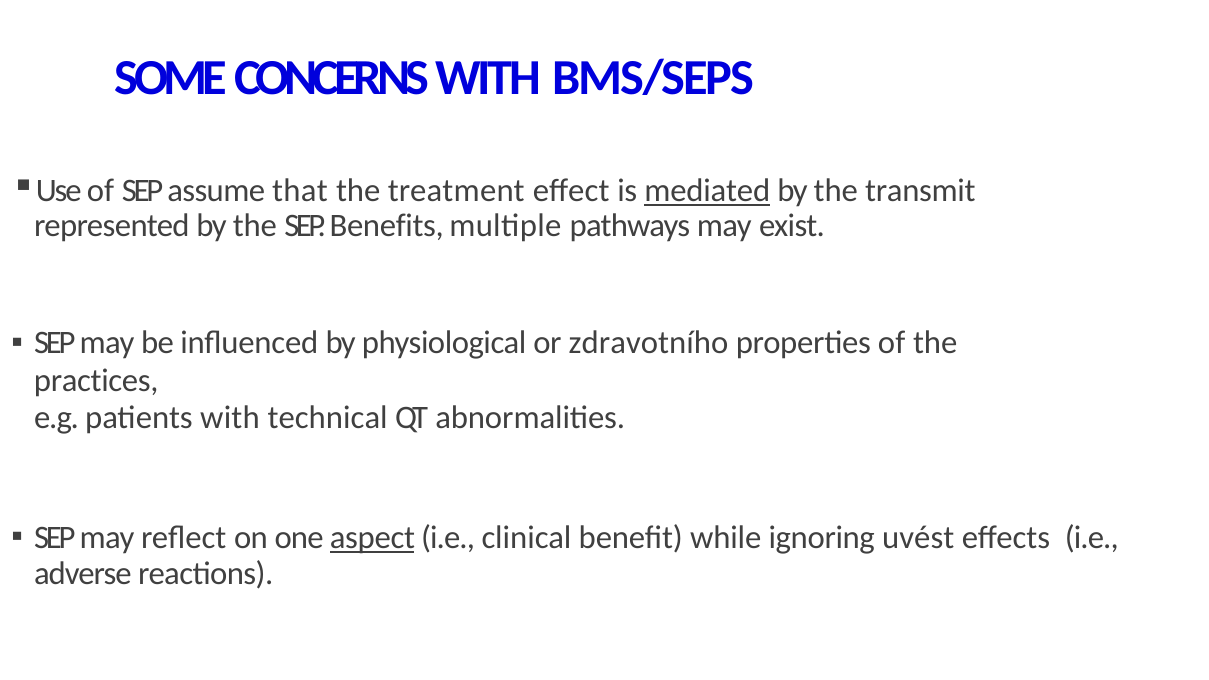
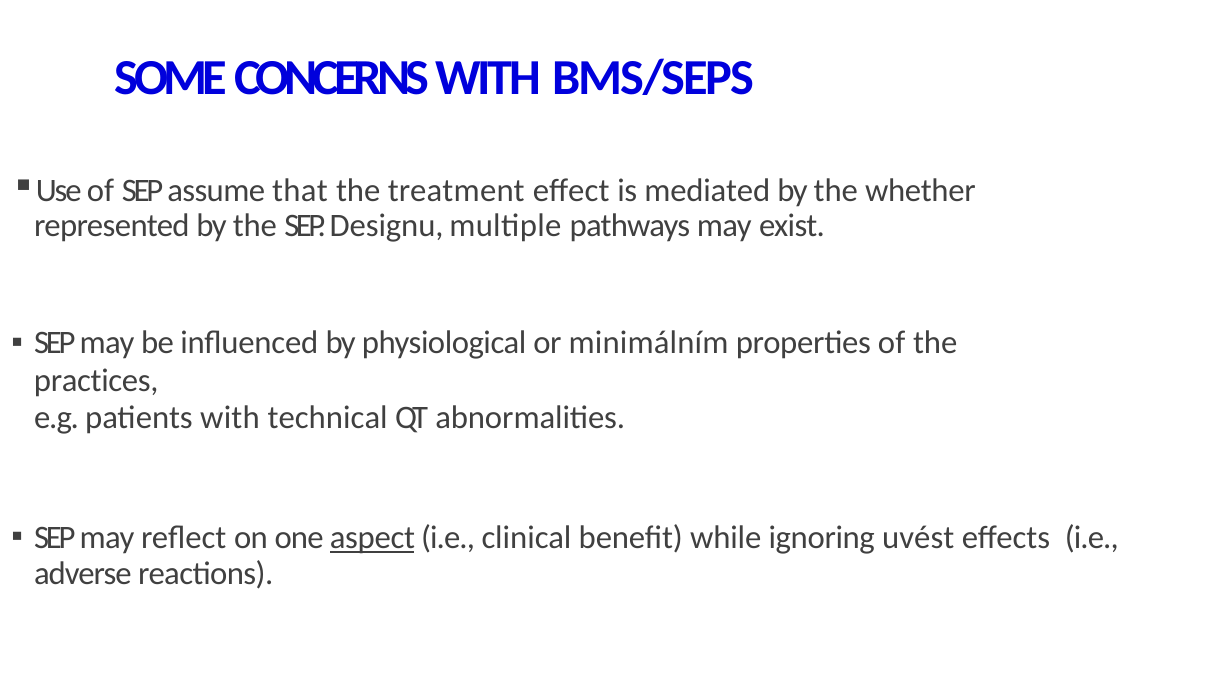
mediated underline: present -> none (707, 191)
transmit: transmit -> whether (920, 191)
Benefits: Benefits -> Designu (387, 226)
zdravotního: zdravotního -> minimálním (649, 343)
